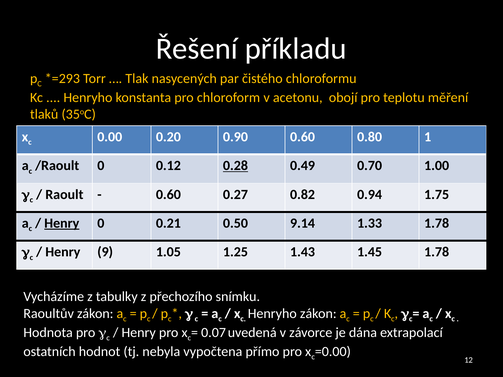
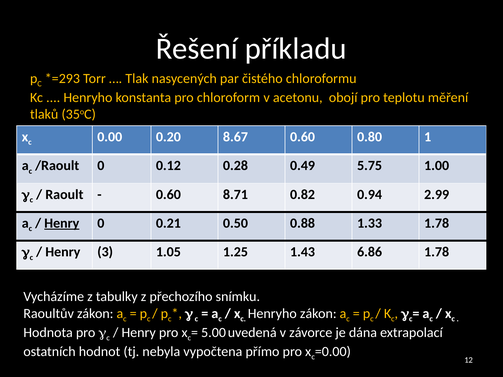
0.90: 0.90 -> 8.67 (235, 137)
0.28 underline: present -> none (235, 166)
0.70: 0.70 -> 5.75 (370, 166)
0.27: 0.27 -> 8.71 (235, 195)
1.75: 1.75 -> 2.99 (437, 195)
9.14: 9.14 -> 0.88 (303, 223)
9: 9 -> 3 (105, 252)
1.45: 1.45 -> 6.86 (370, 252)
0.07: 0.07 -> 5.00 (214, 333)
